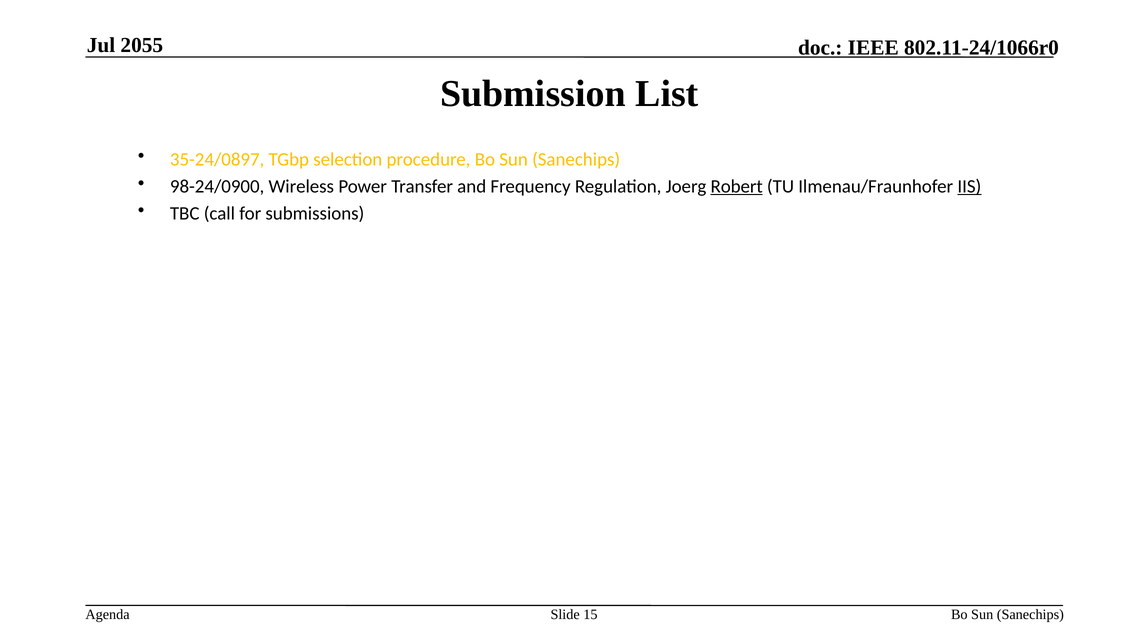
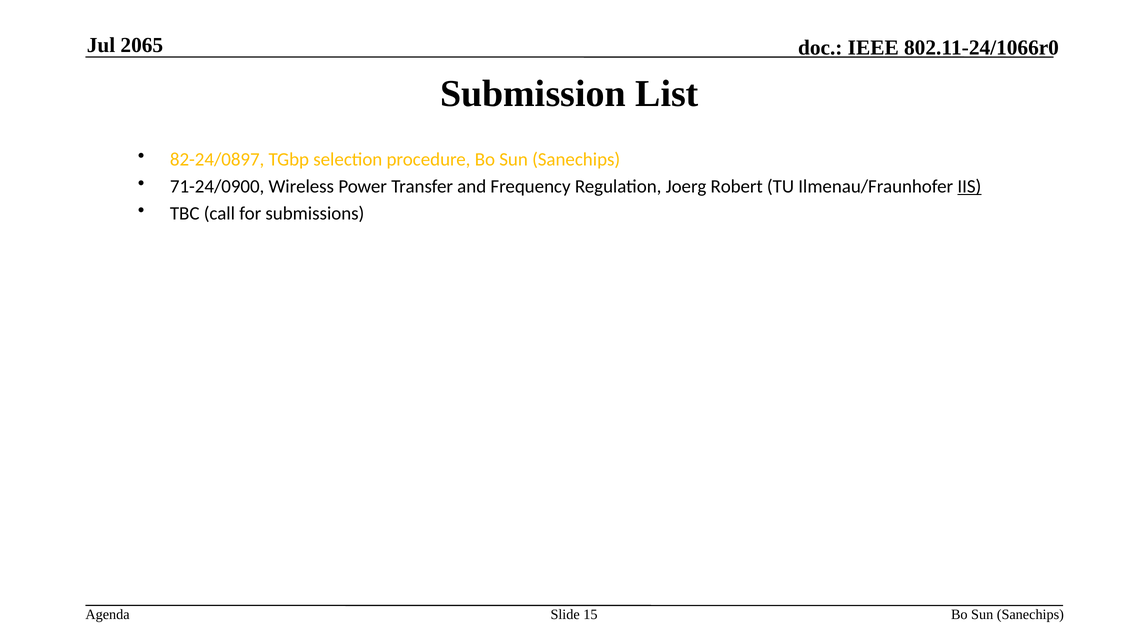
2055: 2055 -> 2065 (142, 45)
35-24/0897: 35-24/0897 -> 82-24/0897 (217, 159)
98-24/0900: 98-24/0900 -> 71-24/0900 (217, 186)
Robert underline: present -> none (737, 186)
